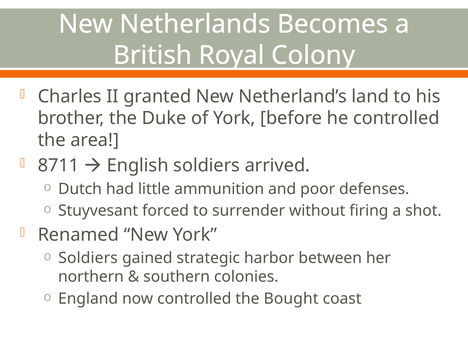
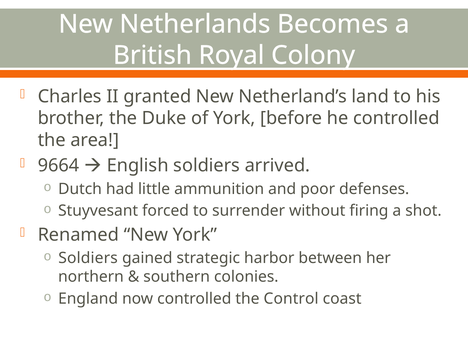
8711: 8711 -> 9664 (58, 166)
Bought: Bought -> Control (291, 299)
